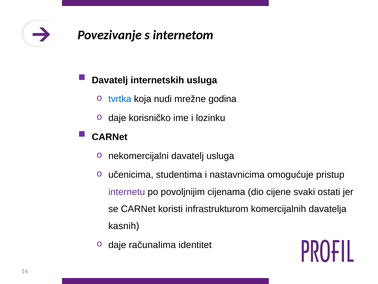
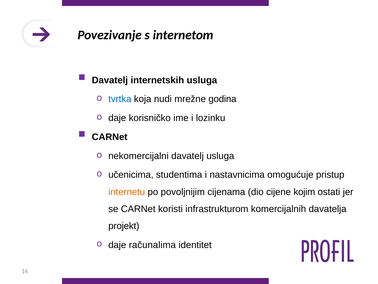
internetu colour: purple -> orange (127, 192)
svaki: svaki -> kojim (304, 192)
kasnih: kasnih -> projekt (124, 226)
